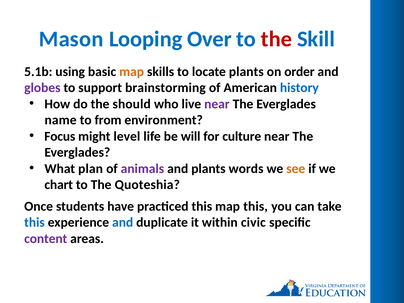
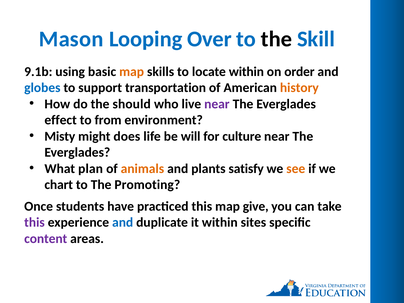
the colour: red -> black (277, 39)
5.1b: 5.1b -> 9.1b (38, 72)
locate plants: plants -> within (246, 72)
globes colour: purple -> blue (42, 88)
brainstorming: brainstorming -> transportation (166, 88)
history colour: blue -> orange (299, 88)
name: name -> effect (61, 120)
Focus: Focus -> Misty (60, 136)
level: level -> does (127, 136)
animals colour: purple -> orange (142, 169)
words: words -> satisfy (246, 169)
Quoteshia: Quoteshia -> Promoting (147, 185)
map this: this -> give (256, 206)
this colour: blue -> purple (35, 222)
civic: civic -> sites (253, 222)
